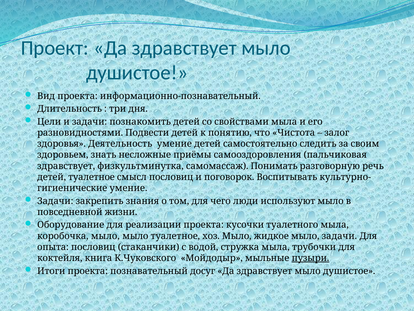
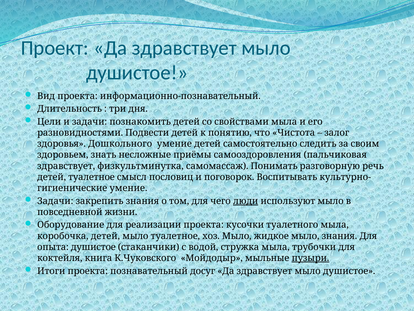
Деятельность: Деятельность -> Дошкольного (120, 144)
люди underline: none -> present (246, 201)
коробочка мыло: мыло -> детей (105, 236)
мыло задачи: задачи -> знания (339, 236)
опыта пословиц: пословиц -> душистое (93, 247)
